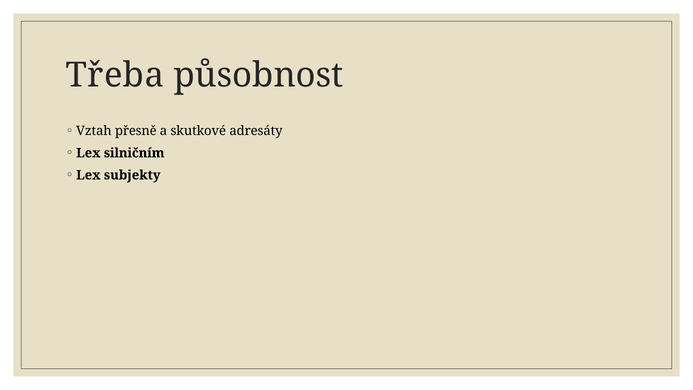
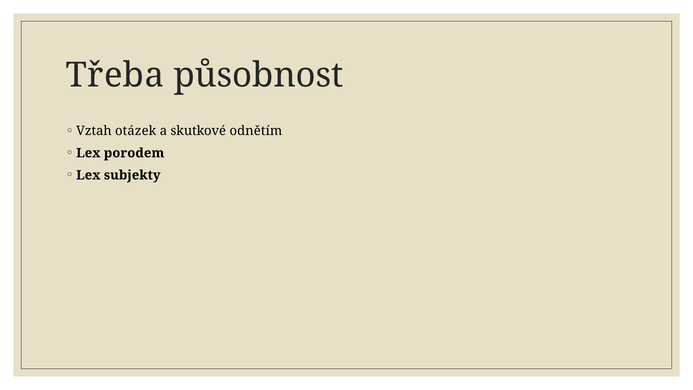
přesně: přesně -> otázek (136, 131)
adresáty: adresáty -> odnětím (256, 131)
silničním: silničním -> porodem (134, 153)
